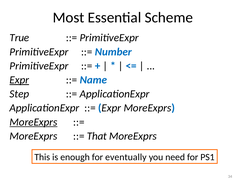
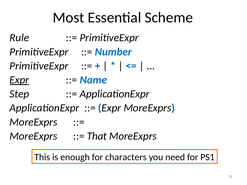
True: True -> Rule (19, 38)
MoreExprs underline: present -> none (33, 122)
eventually: eventually -> characters (126, 157)
